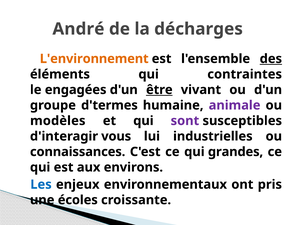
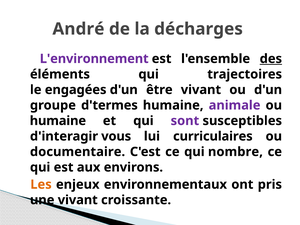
L'environnement colour: orange -> purple (94, 59)
contraintes: contraintes -> trajectoires (245, 74)
être underline: present -> none (159, 90)
modèles: modèles -> humaine (58, 121)
industrielles: industrielles -> curriculaires (213, 136)
connaissances: connaissances -> documentaire (78, 152)
grandes: grandes -> nombre (235, 152)
Les colour: blue -> orange (41, 184)
une écoles: écoles -> vivant (78, 200)
